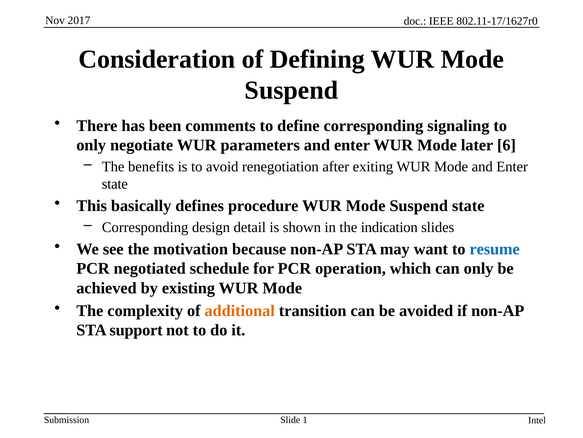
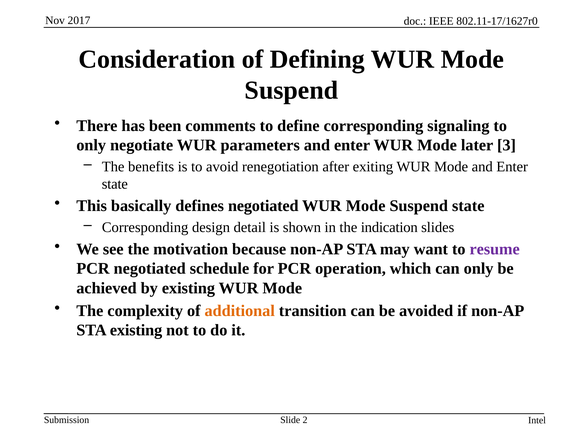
6: 6 -> 3 (506, 145)
defines procedure: procedure -> negotiated (263, 206)
resume colour: blue -> purple (495, 249)
STA support: support -> existing (136, 330)
1: 1 -> 2 (305, 419)
